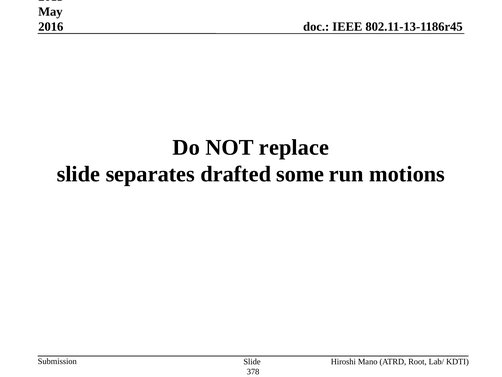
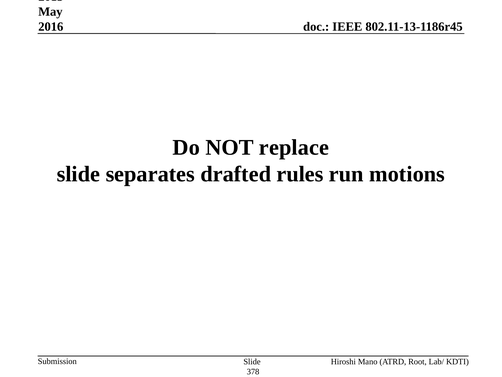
some: some -> rules (300, 174)
